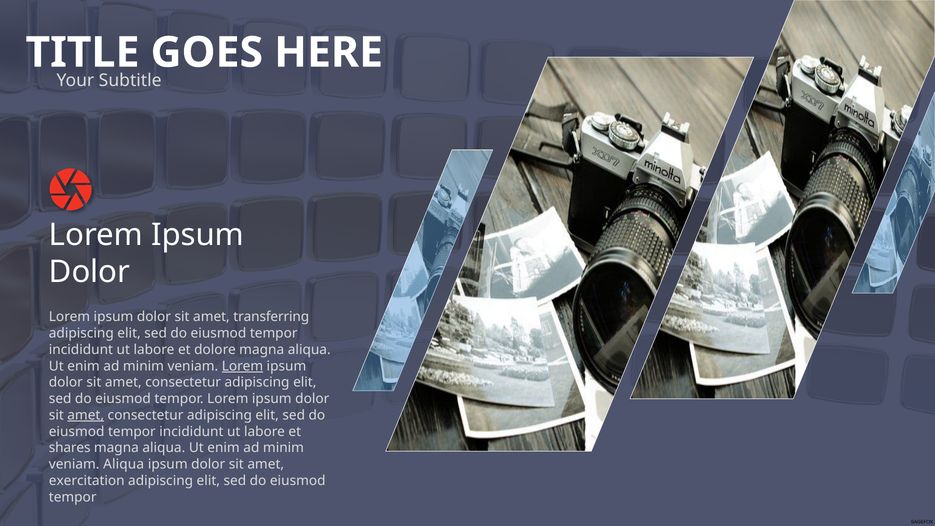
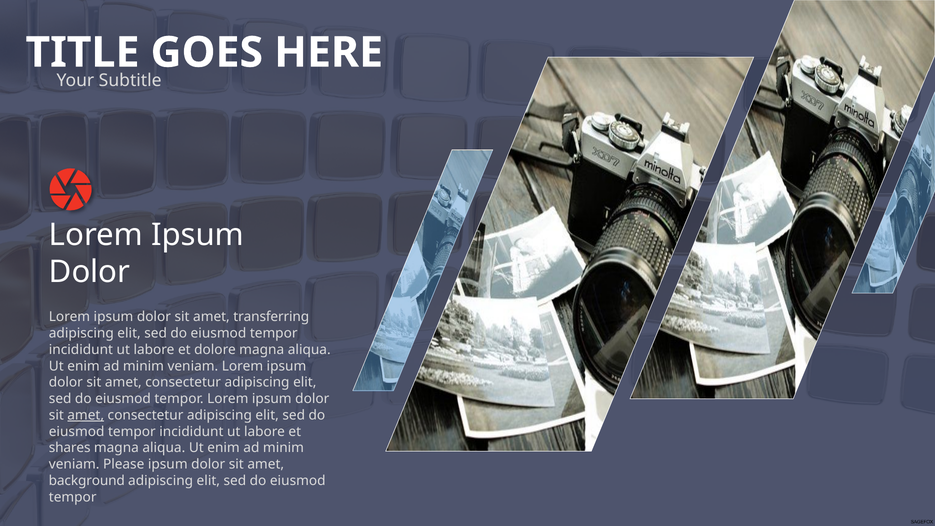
Lorem underline: present -> none (242, 366)
veniam Aliqua: Aliqua -> Please (124, 464)
exercitation: exercitation -> background (87, 481)
